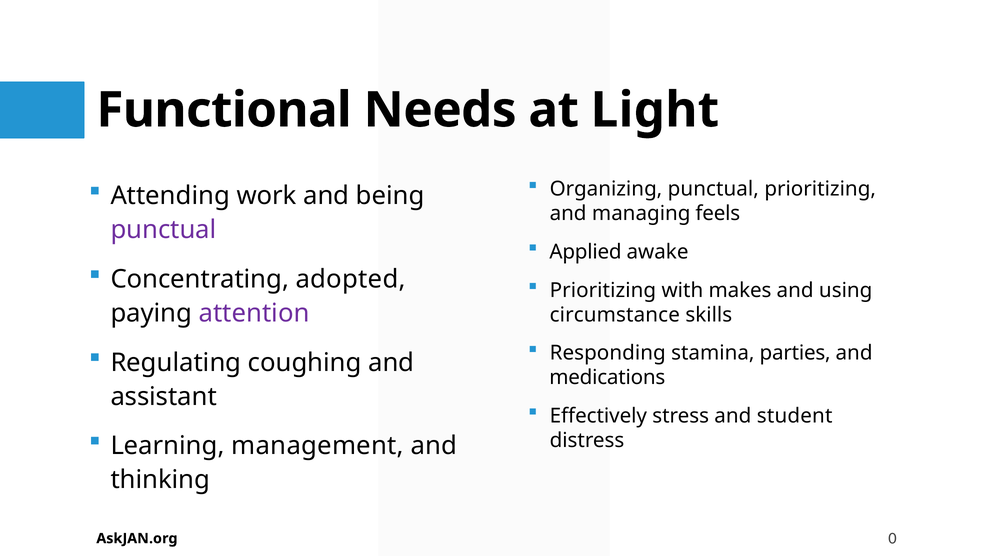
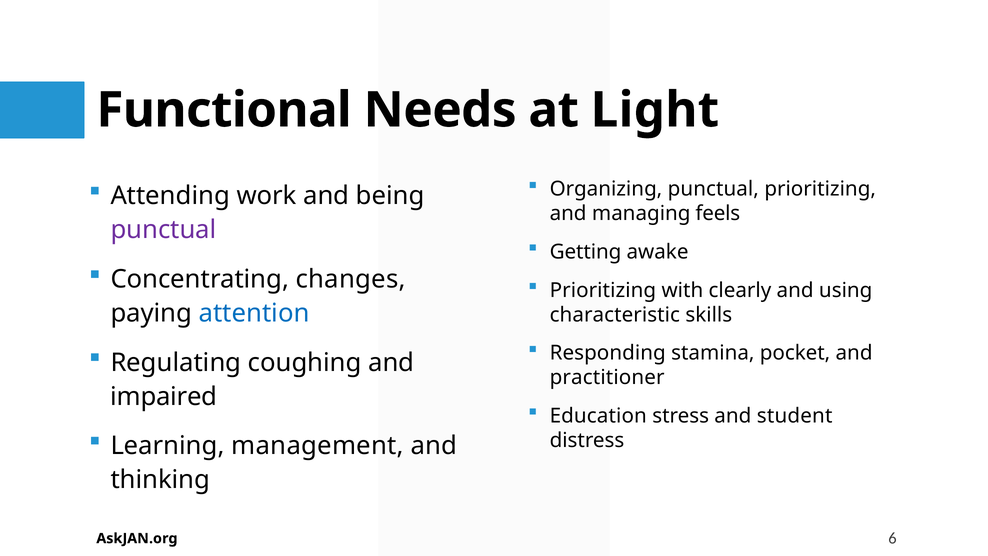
Applied: Applied -> Getting (585, 252)
adopted: adopted -> changes (351, 279)
makes: makes -> clearly (740, 290)
attention colour: purple -> blue (254, 313)
circumstance: circumstance -> characteristic (615, 315)
parties: parties -> pocket (795, 353)
medications: medications -> practitioner (607, 377)
assistant: assistant -> impaired (164, 396)
Effectively: Effectively -> Education (598, 416)
0: 0 -> 6 (892, 538)
